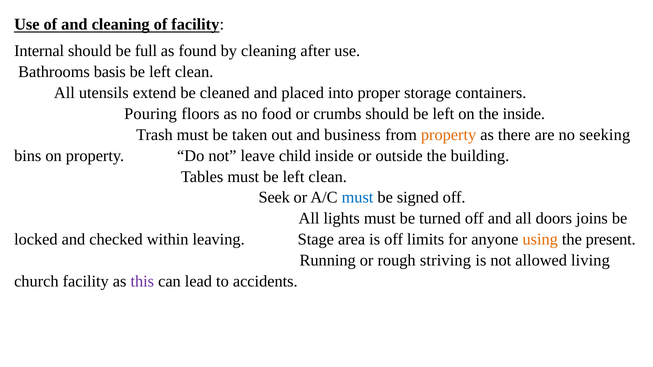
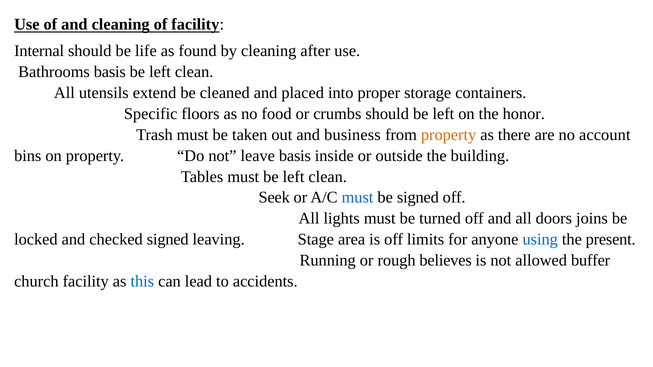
full: full -> life (146, 51)
Pouring: Pouring -> Specific (151, 114)
the inside: inside -> honor (524, 114)
seeking: seeking -> account (605, 135)
leave child: child -> basis (295, 156)
checked within: within -> signed (168, 240)
using colour: orange -> blue (540, 240)
striving: striving -> believes (446, 261)
living: living -> buffer (591, 261)
this colour: purple -> blue (142, 282)
